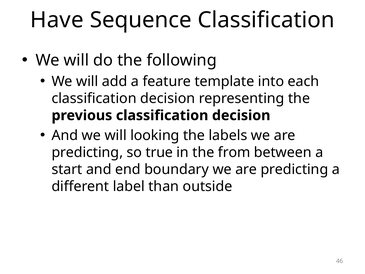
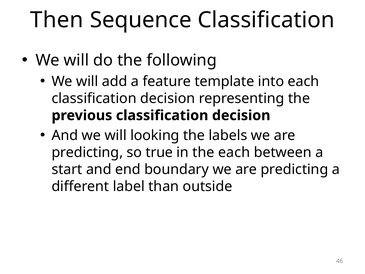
Have: Have -> Then (57, 20)
the from: from -> each (234, 152)
